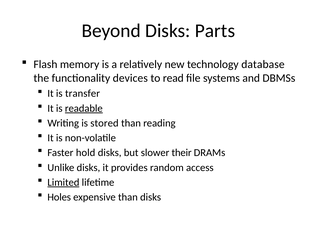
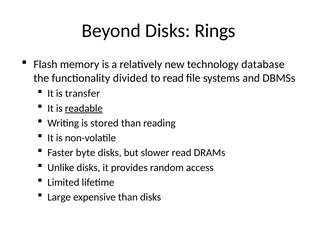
Parts: Parts -> Rings (215, 31)
devices: devices -> divided (130, 78)
hold: hold -> byte (86, 153)
slower their: their -> read (182, 153)
Limited underline: present -> none (63, 182)
Holes: Holes -> Large (59, 197)
